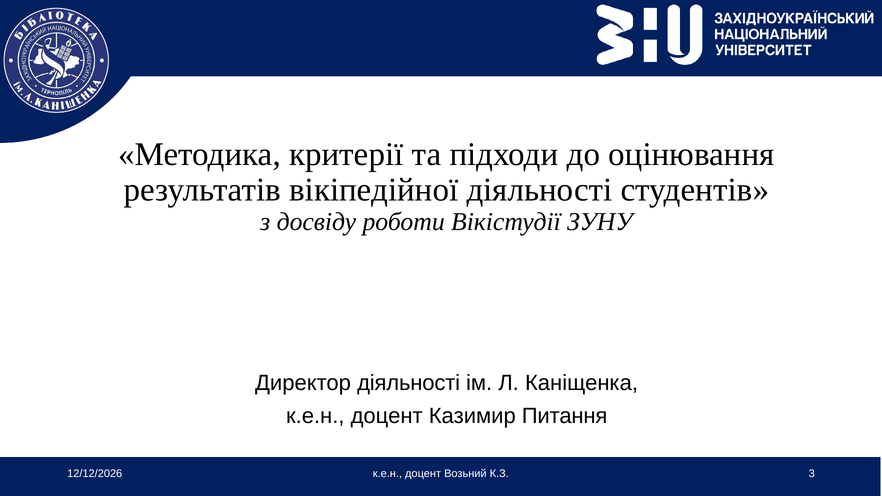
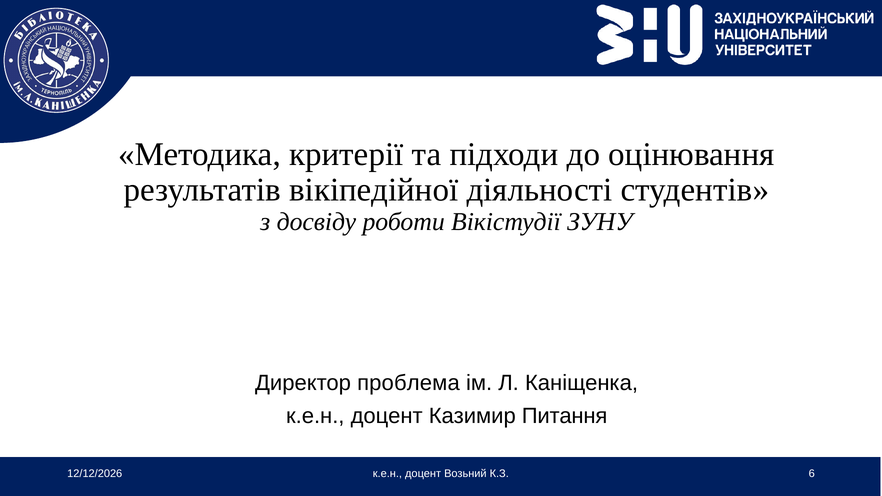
Директор діяльності: діяльності -> проблема (408, 383)
3: 3 -> 6 (812, 474)
